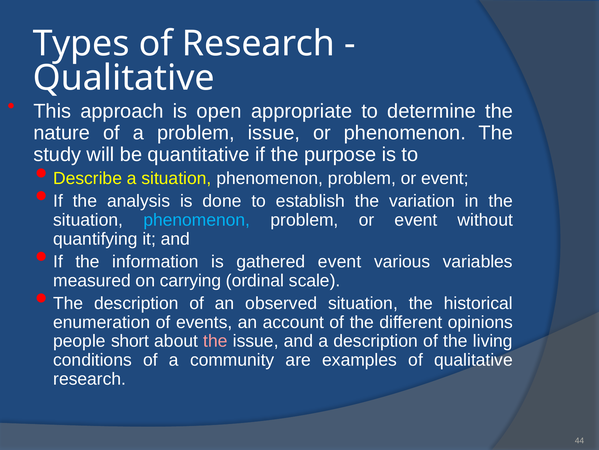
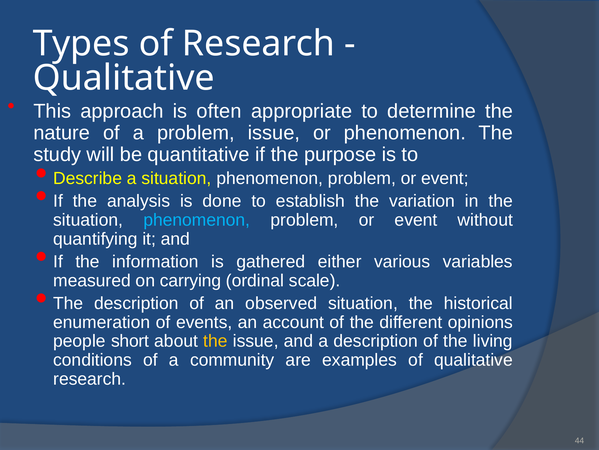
open: open -> often (219, 111)
gathered event: event -> either (340, 261)
the colour: pink -> yellow (215, 341)
